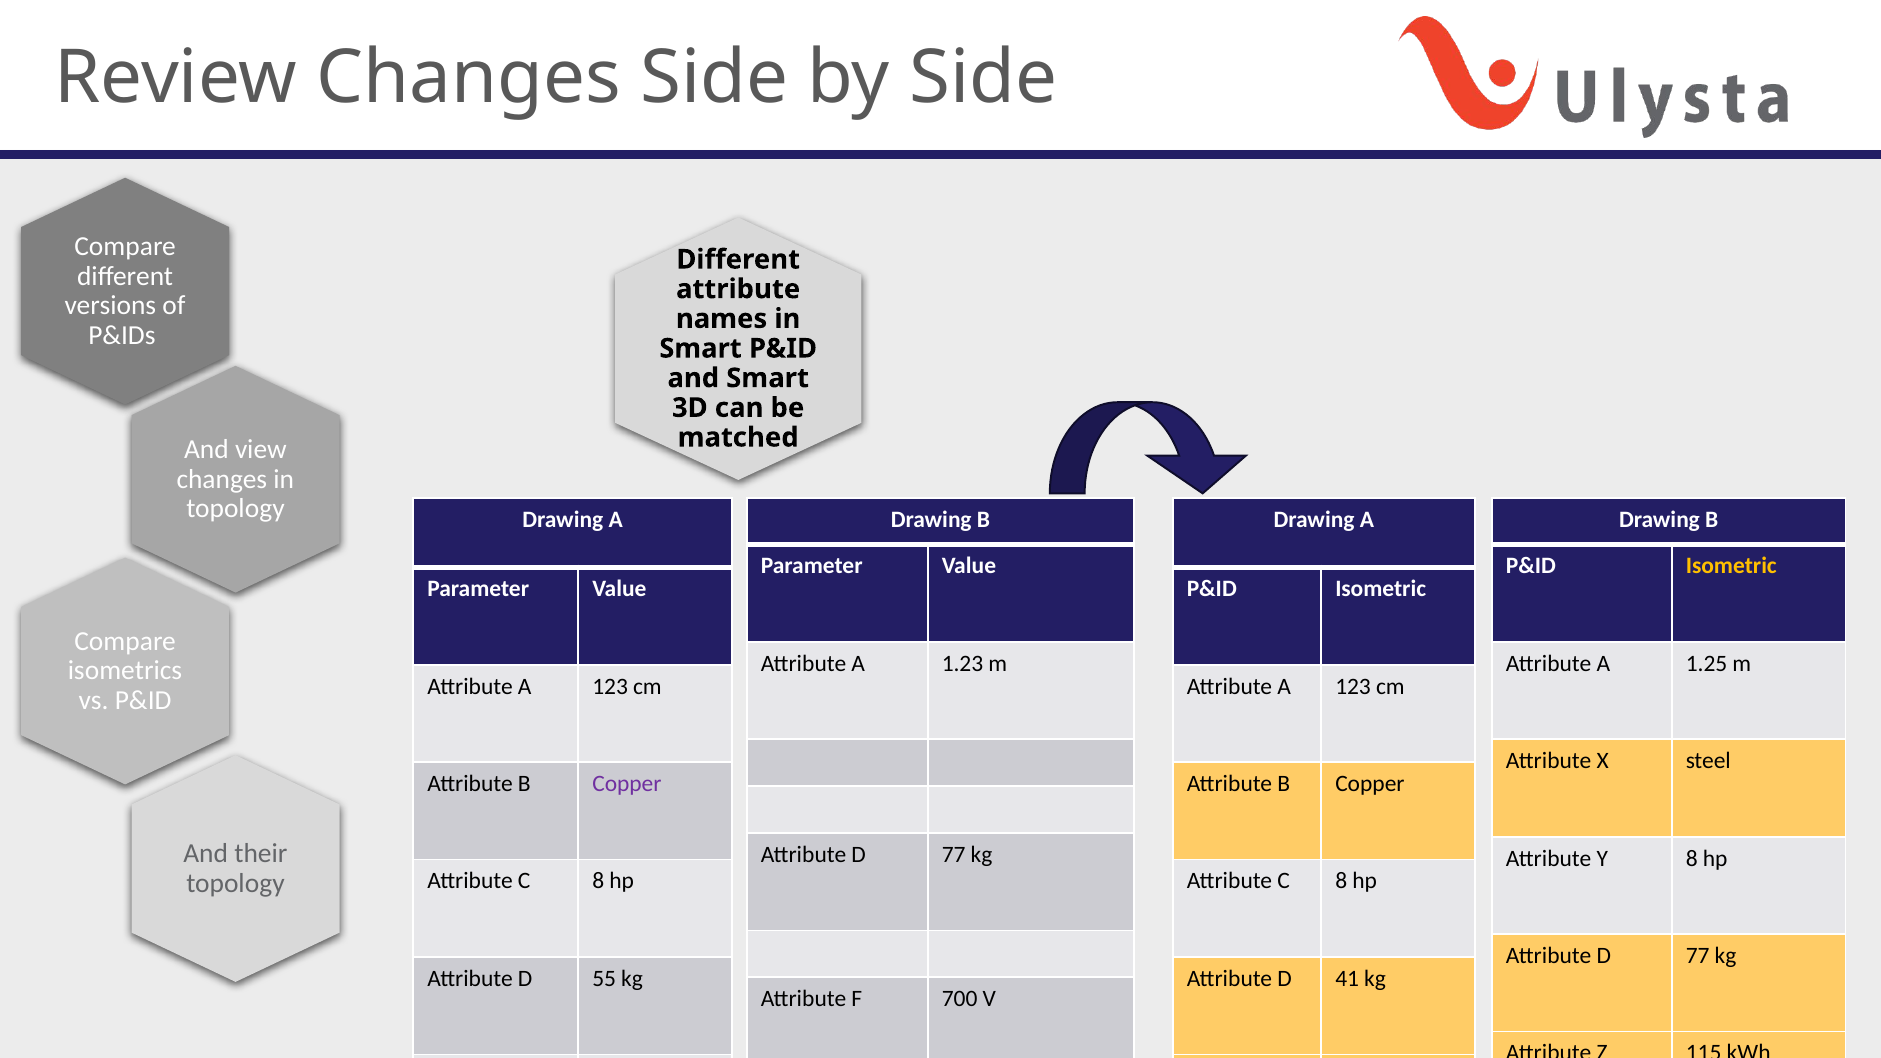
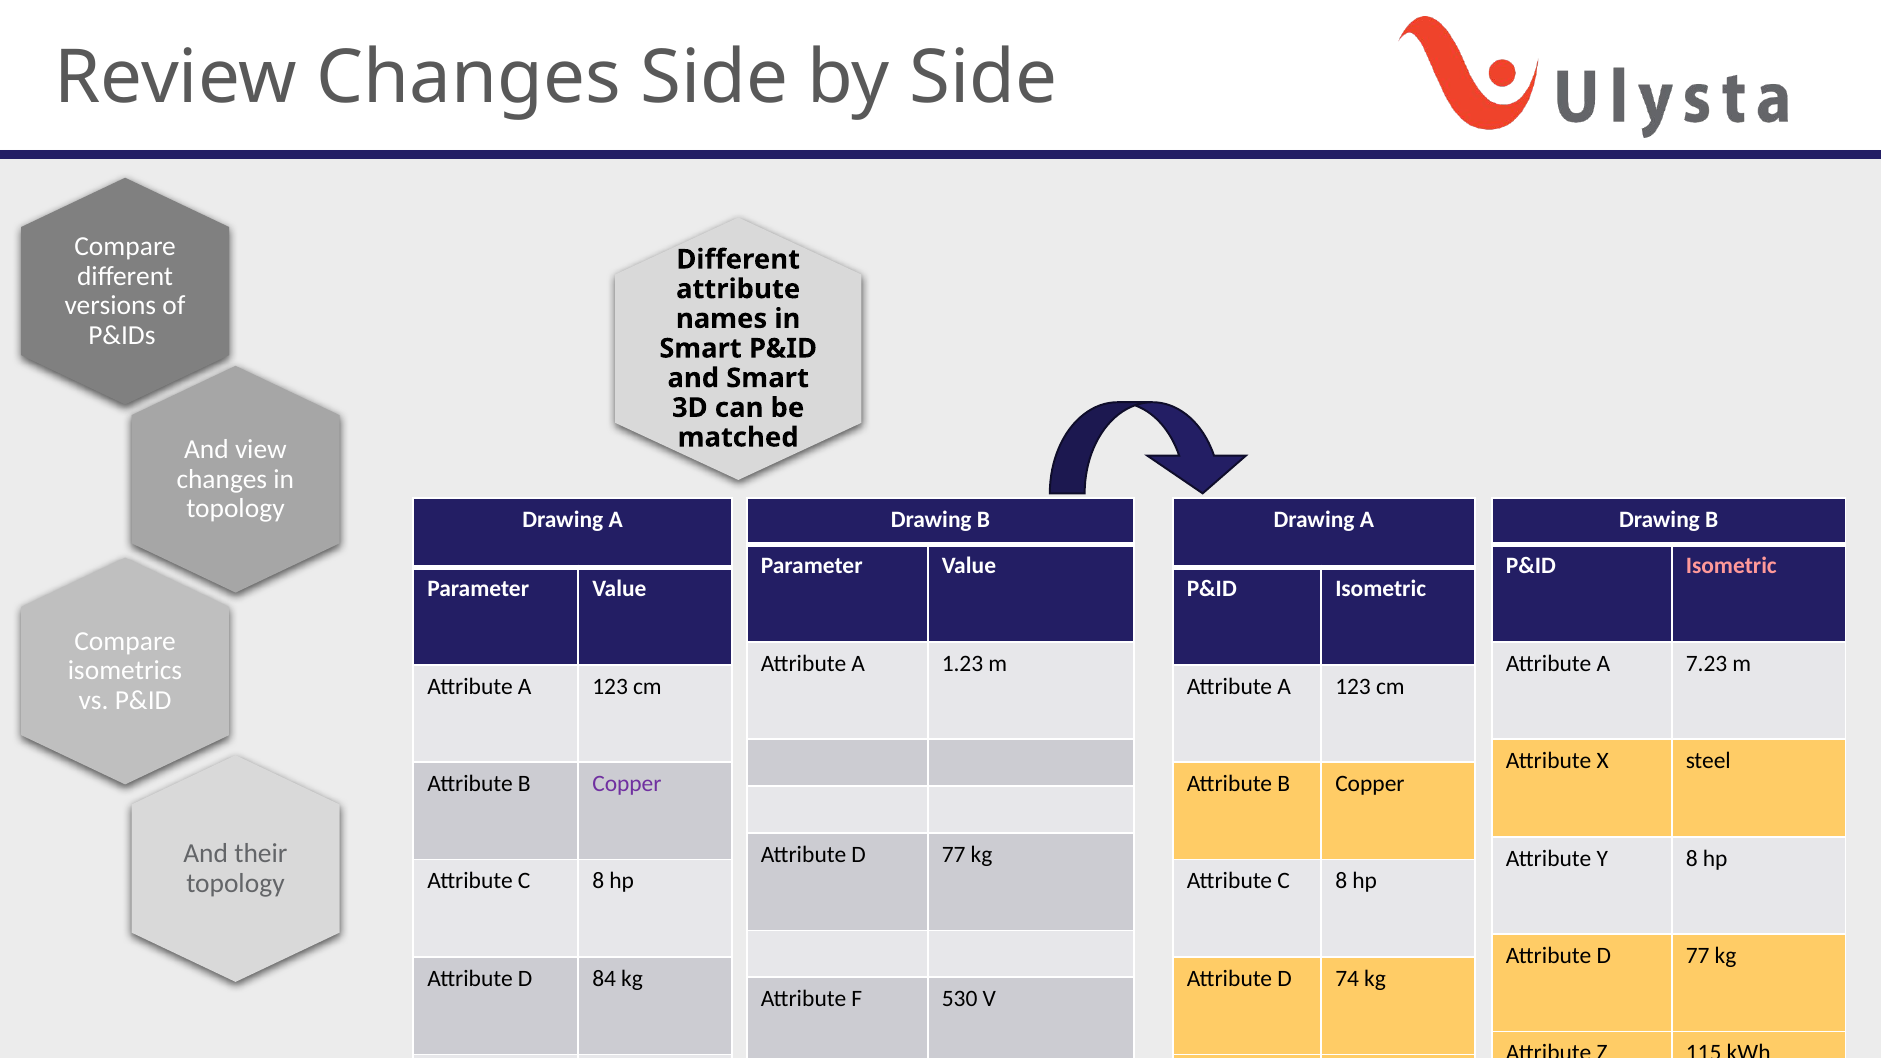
Isometric colour: yellow -> pink (1731, 566)
1.25: 1.25 -> 7.23 (1707, 664)
55: 55 -> 84 (604, 979)
41: 41 -> 74 (1347, 979)
700: 700 -> 530 (960, 999)
